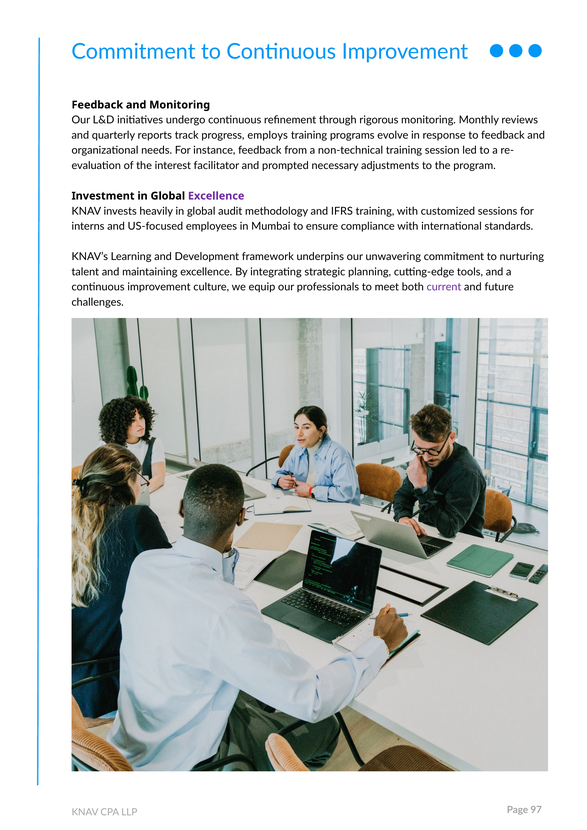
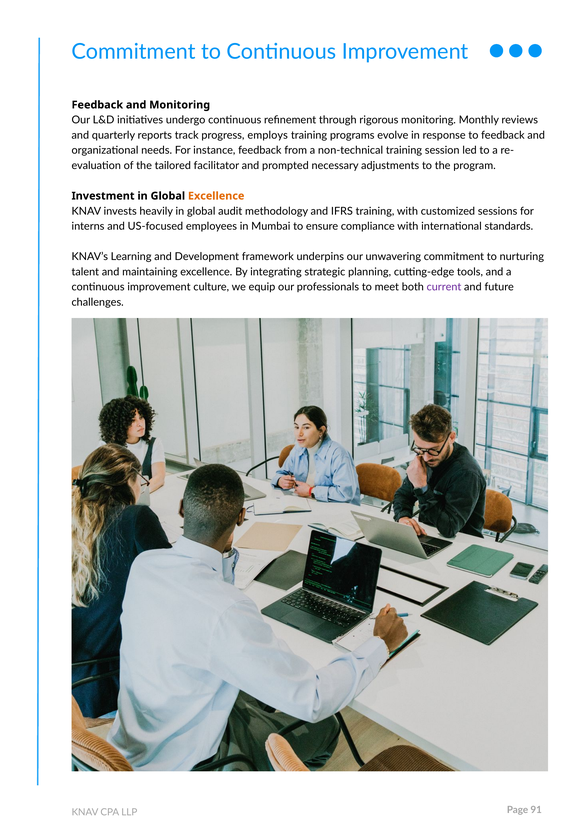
interest: interest -> tailored (173, 166)
Excellence colour: purple -> orange (216, 196)
97: 97 -> 91 (536, 811)
